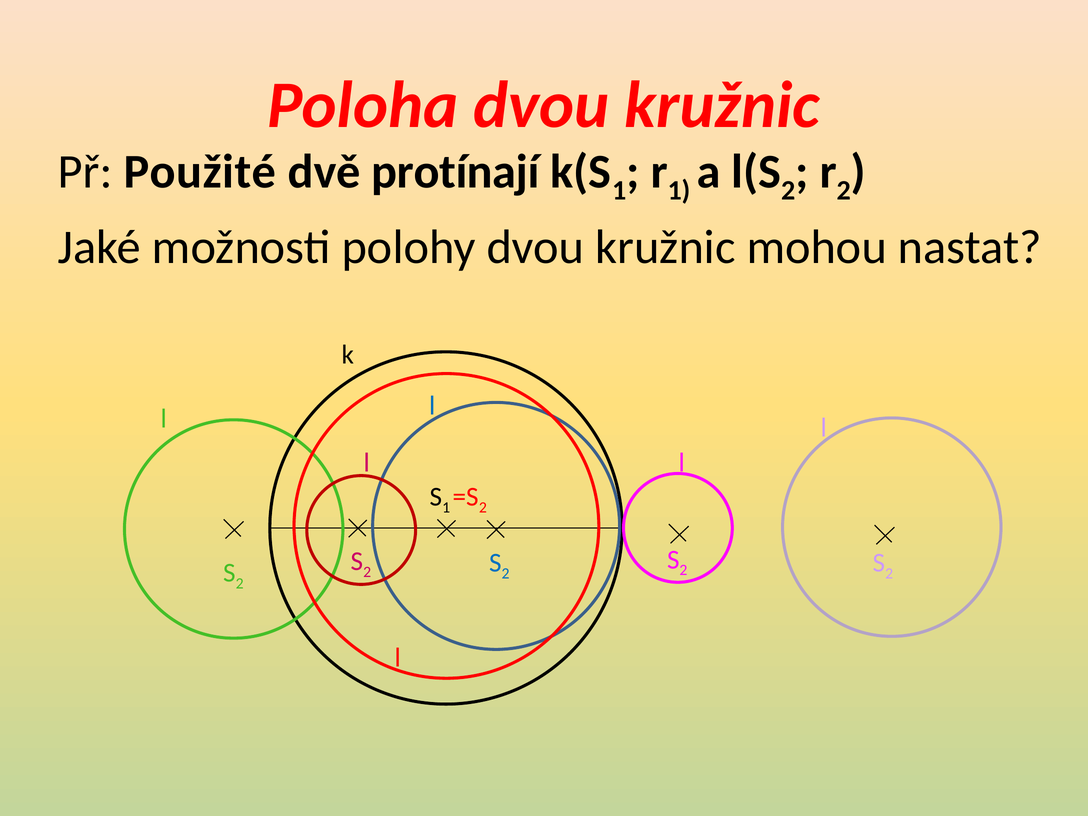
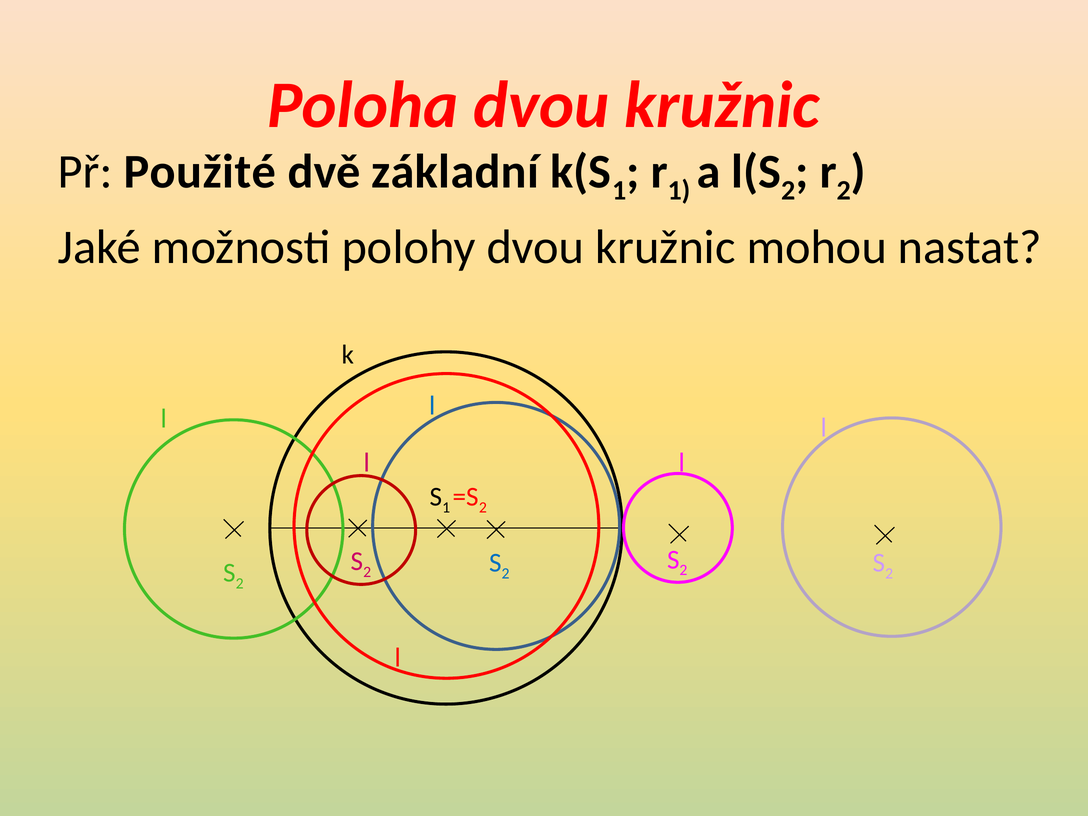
protínají: protínají -> základní (455, 172)
